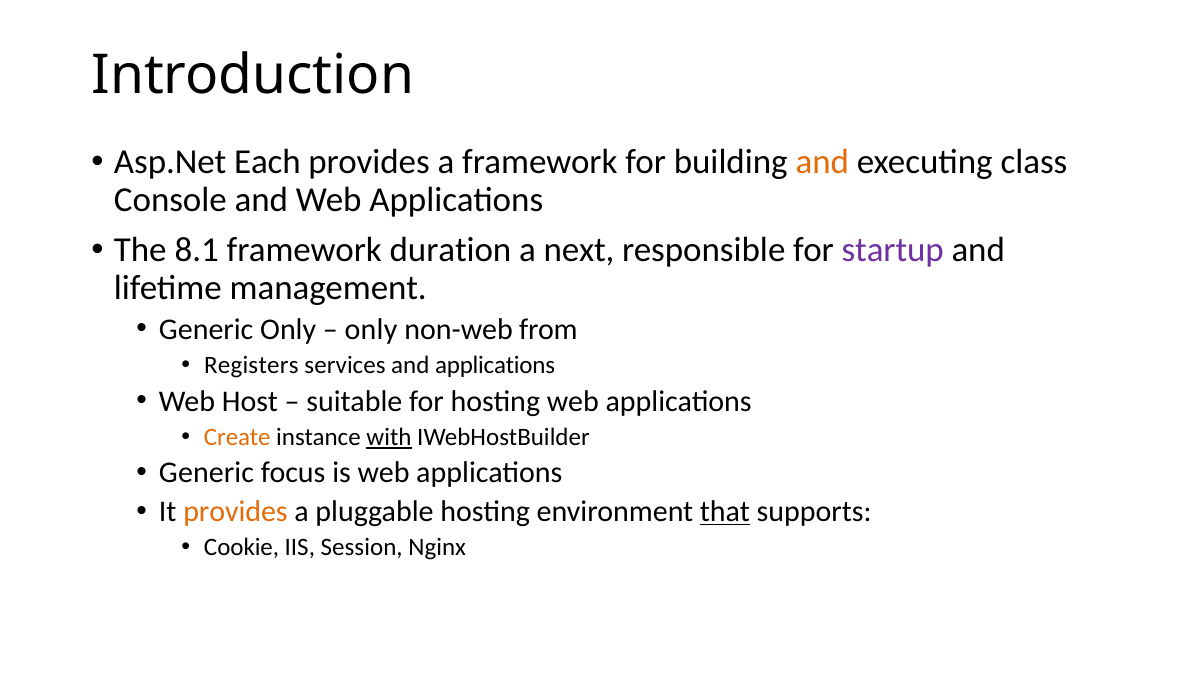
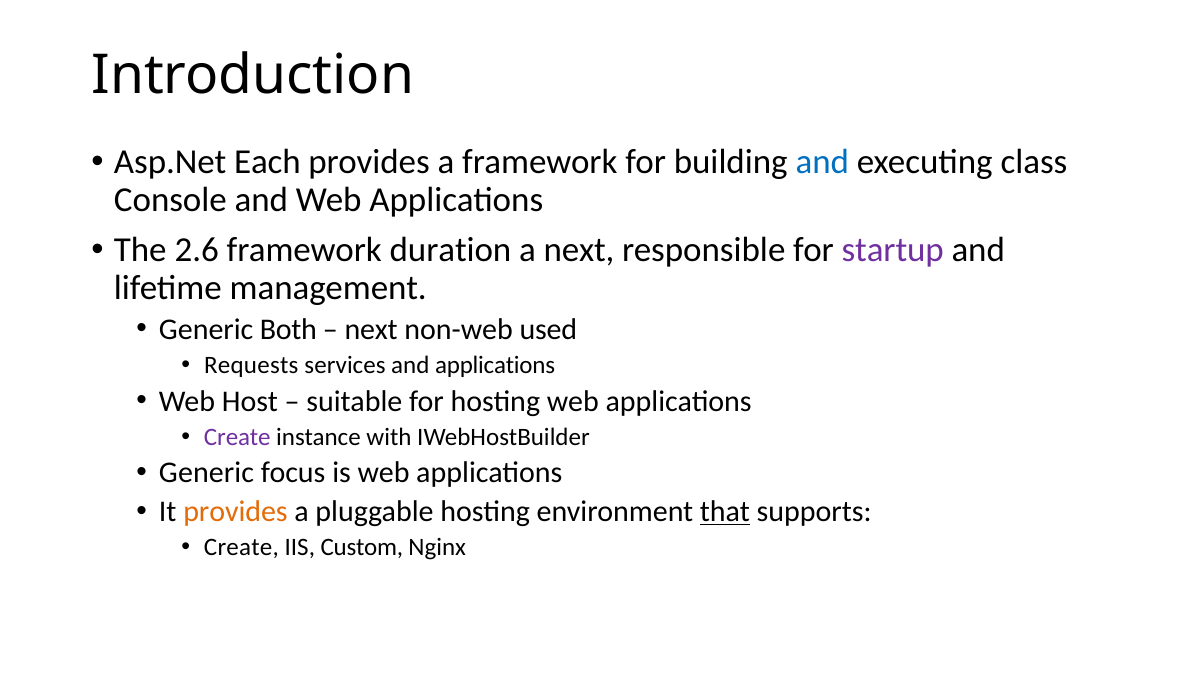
and colour: orange -> blue (822, 162)
8.1: 8.1 -> 2.6 (197, 250)
Generic Only: Only -> Both (288, 329)
only: only -> next (371, 329)
from: from -> used (548, 329)
Registers: Registers -> Requests (251, 365)
Create colour: orange -> purple (237, 437)
with underline: present -> none (389, 437)
Cookie: Cookie -> Create (241, 548)
Session: Session -> Custom (362, 548)
